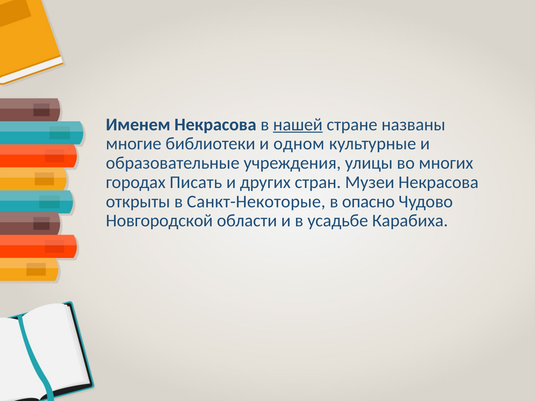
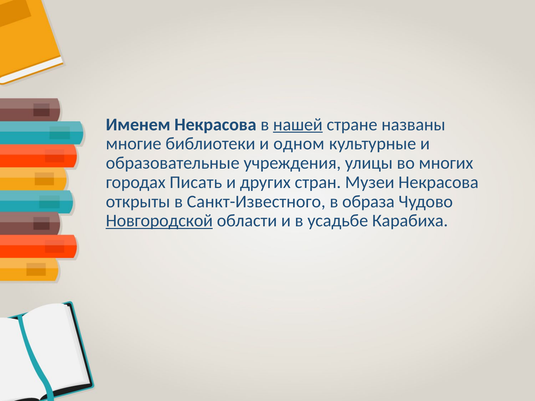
Санкт-Некоторые: Санкт-Некоторые -> Санкт-Известного (256, 202)
опасно: опасно -> образа (368, 202)
Новгородской underline: none -> present (159, 221)
